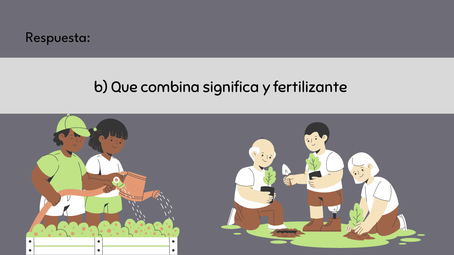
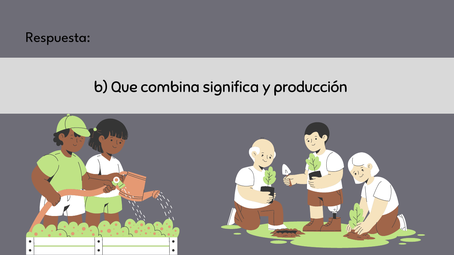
fertilizante: fertilizante -> producción (310, 87)
